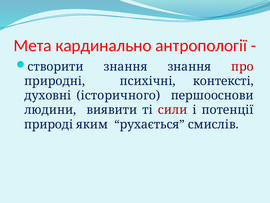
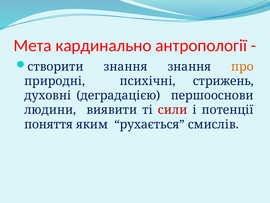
про colour: red -> orange (242, 67)
контексті: контексті -> стрижень (223, 81)
історичного: історичного -> деградацією (118, 95)
природі: природі -> поняття (49, 124)
